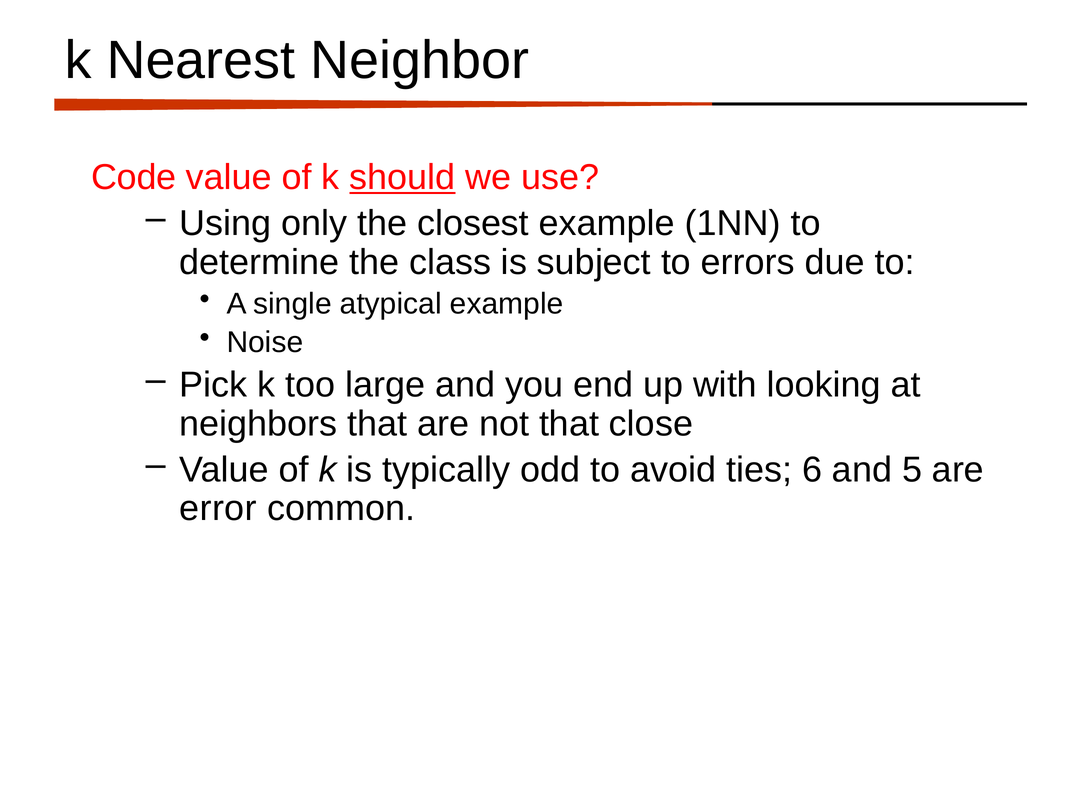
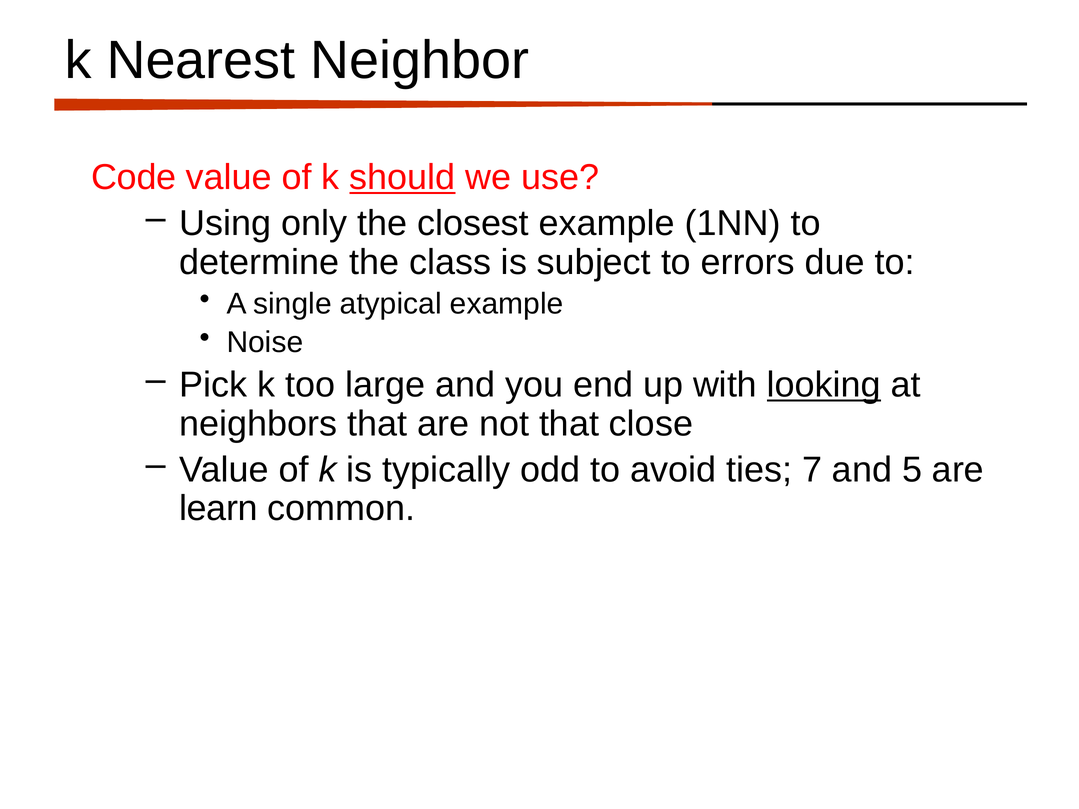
looking underline: none -> present (824, 385)
6: 6 -> 7 (812, 470)
error: error -> learn (218, 509)
